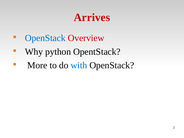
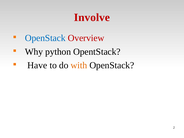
Arrives: Arrives -> Involve (92, 17)
More: More -> Have (37, 65)
with colour: blue -> orange (79, 65)
